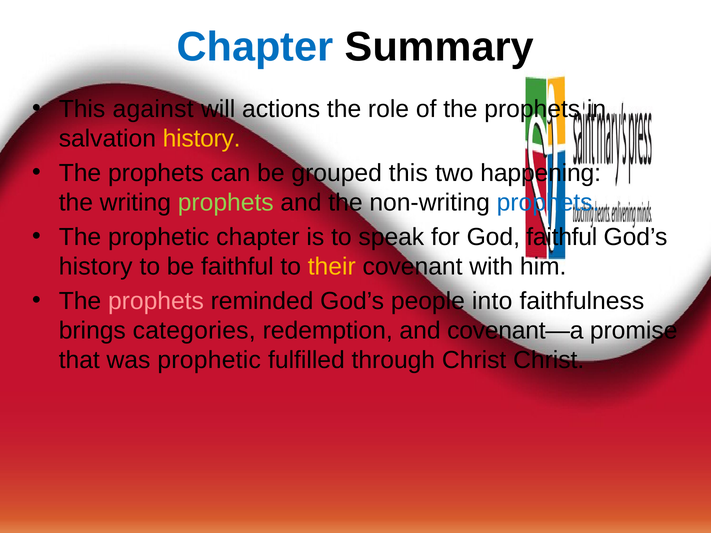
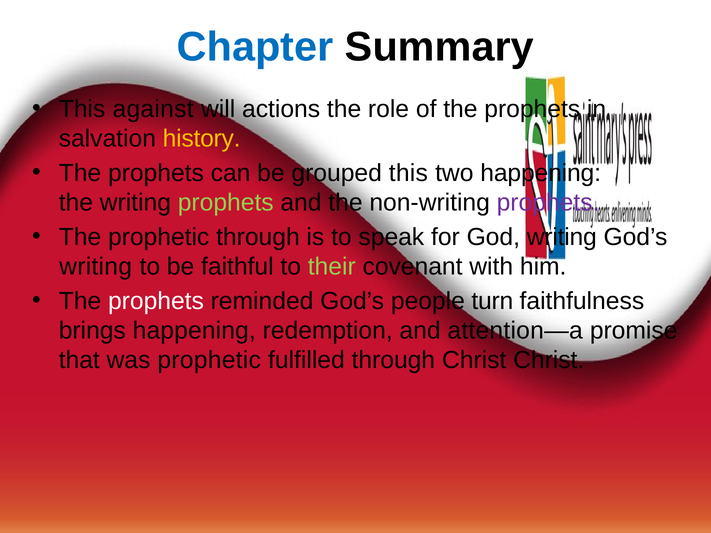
prophets colour: blue -> purple (548, 203)
prophetic chapter: chapter -> through (258, 237)
God faithful: faithful -> writing (562, 237)
history: history -> writing (96, 267)
their colour: yellow -> light green (332, 267)
prophets colour: pink -> white (156, 301)
into: into -> turn (492, 301)
brings categories: categories -> happening (194, 331)
covenant—a: covenant—a -> attention—a (515, 331)
